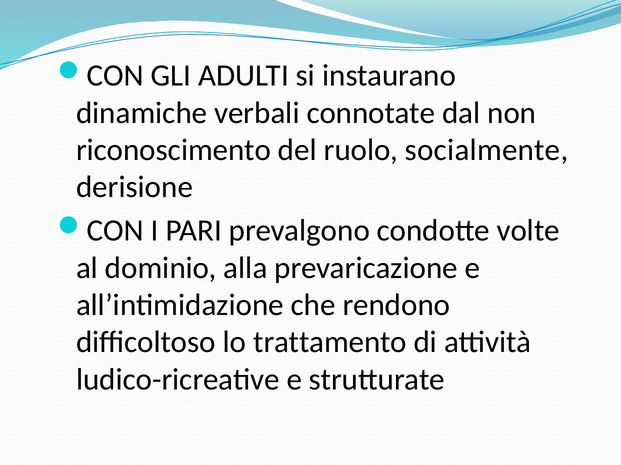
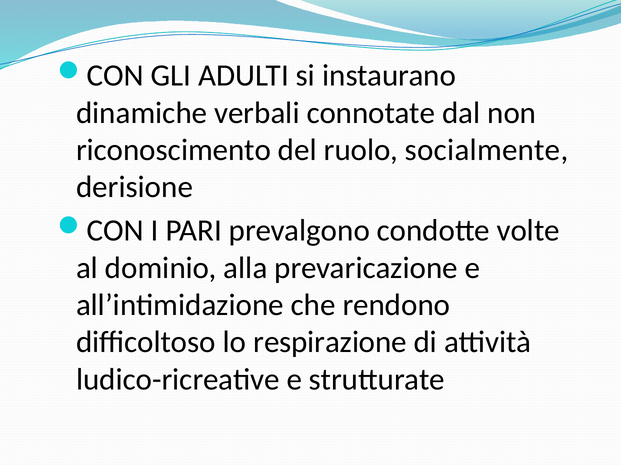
trattamento: trattamento -> respirazione (330, 343)
